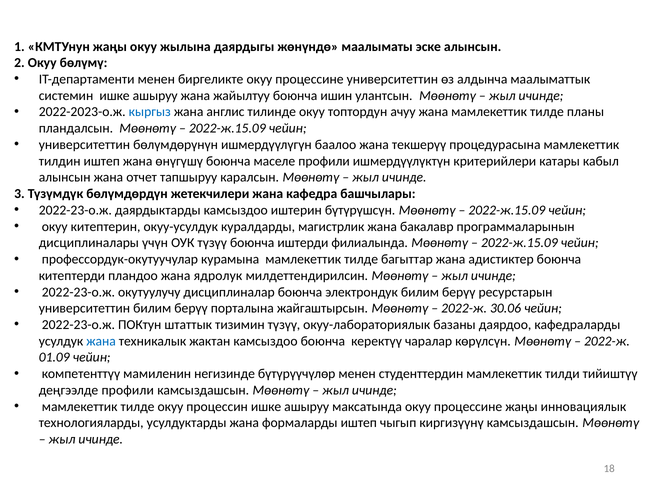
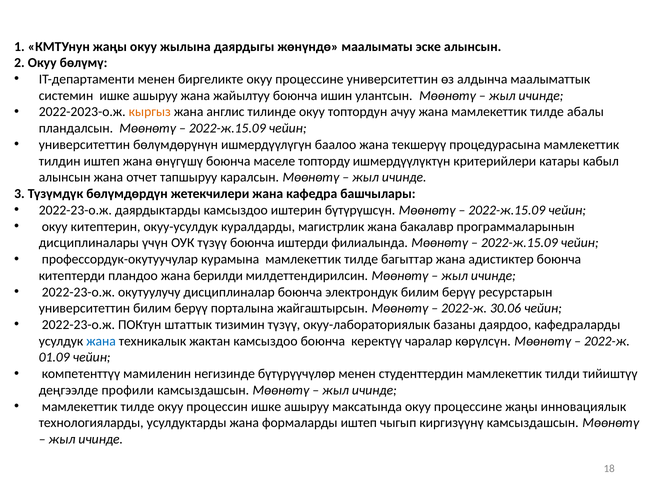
кыргыз colour: blue -> orange (150, 112)
планы: планы -> абалы (585, 112)
маселе профили: профили -> топторду (324, 161)
ядролук: ядролук -> берилди (218, 275)
